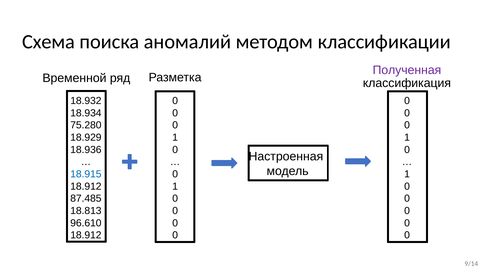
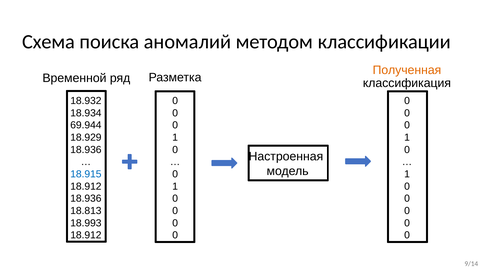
Полученная colour: purple -> orange (407, 70)
75.280: 75.280 -> 69.944 (86, 125)
87.485: 87.485 -> 18.936 (86, 199)
96.610: 96.610 -> 18.993 (86, 223)
